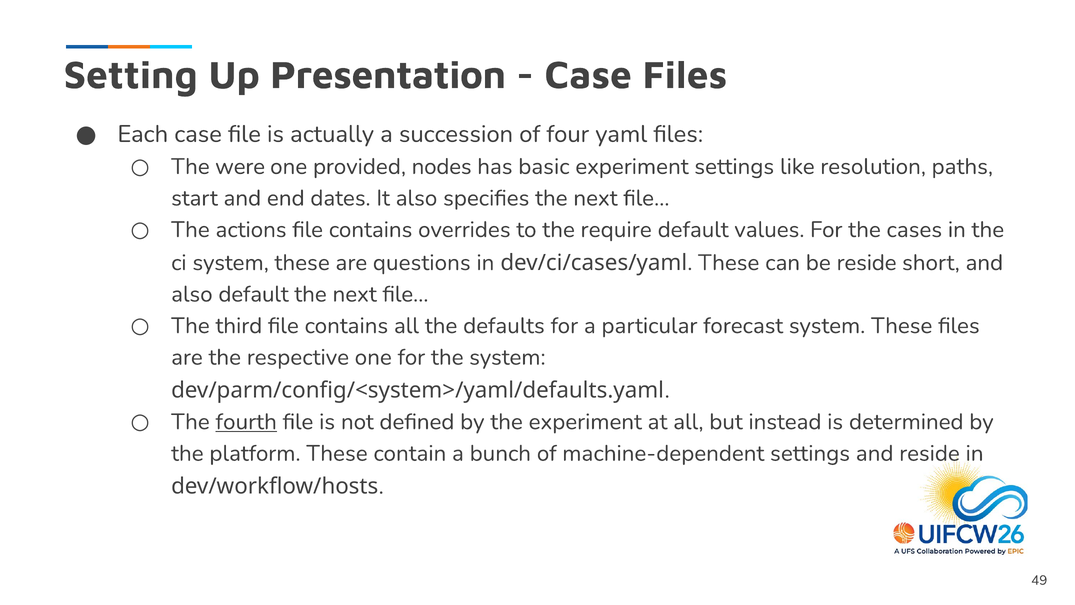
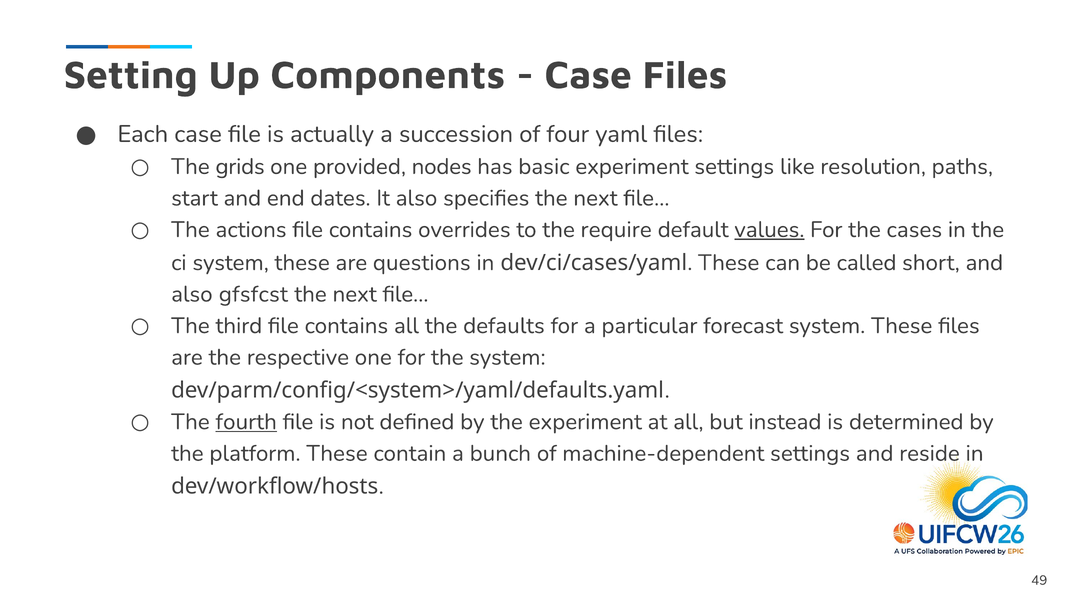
Presentation: Presentation -> Components (388, 75)
were: were -> grids (240, 166)
values underline: none -> present (769, 230)
be reside: reside -> called (867, 263)
also default: default -> gfsfcst (253, 294)
